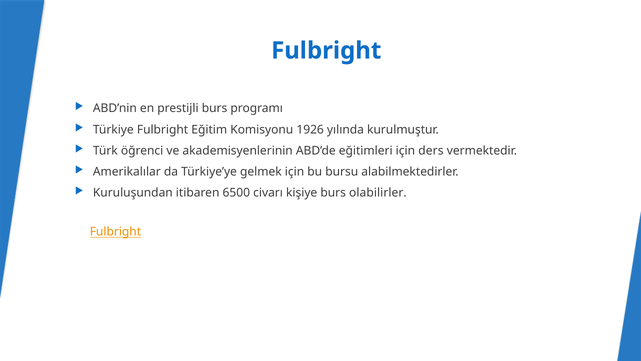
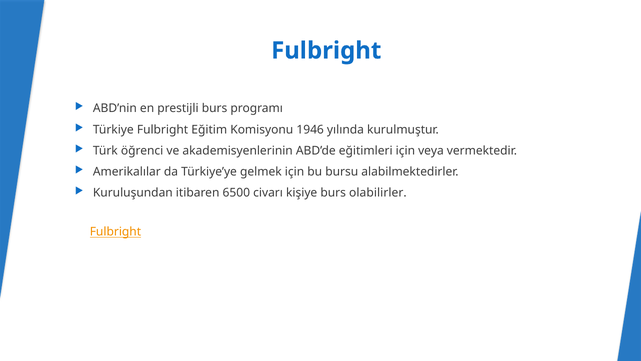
1926: 1926 -> 1946 (310, 129)
ders: ders -> veya (431, 151)
